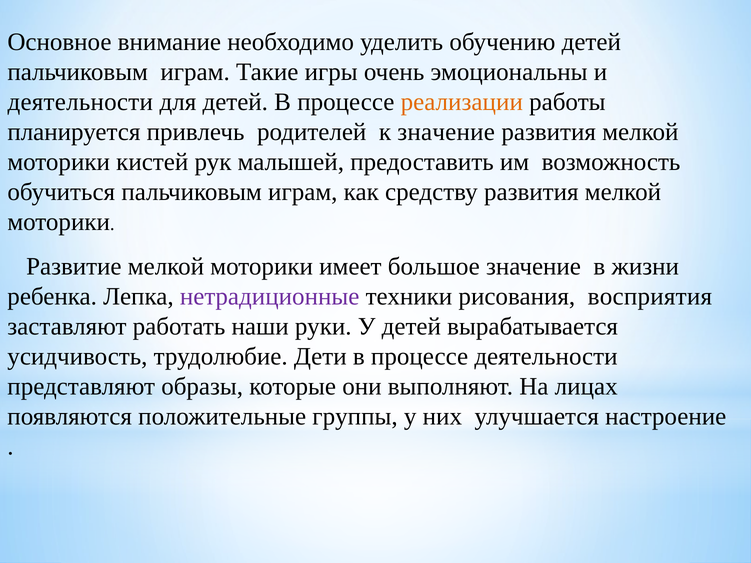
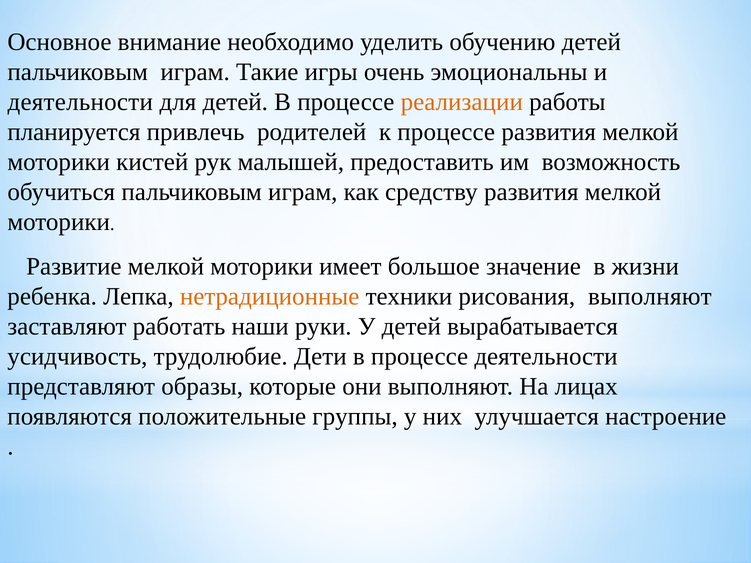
к значение: значение -> процессе (446, 132)
нетрадиционные colour: purple -> orange (270, 297)
рисования восприятия: восприятия -> выполняют (650, 297)
